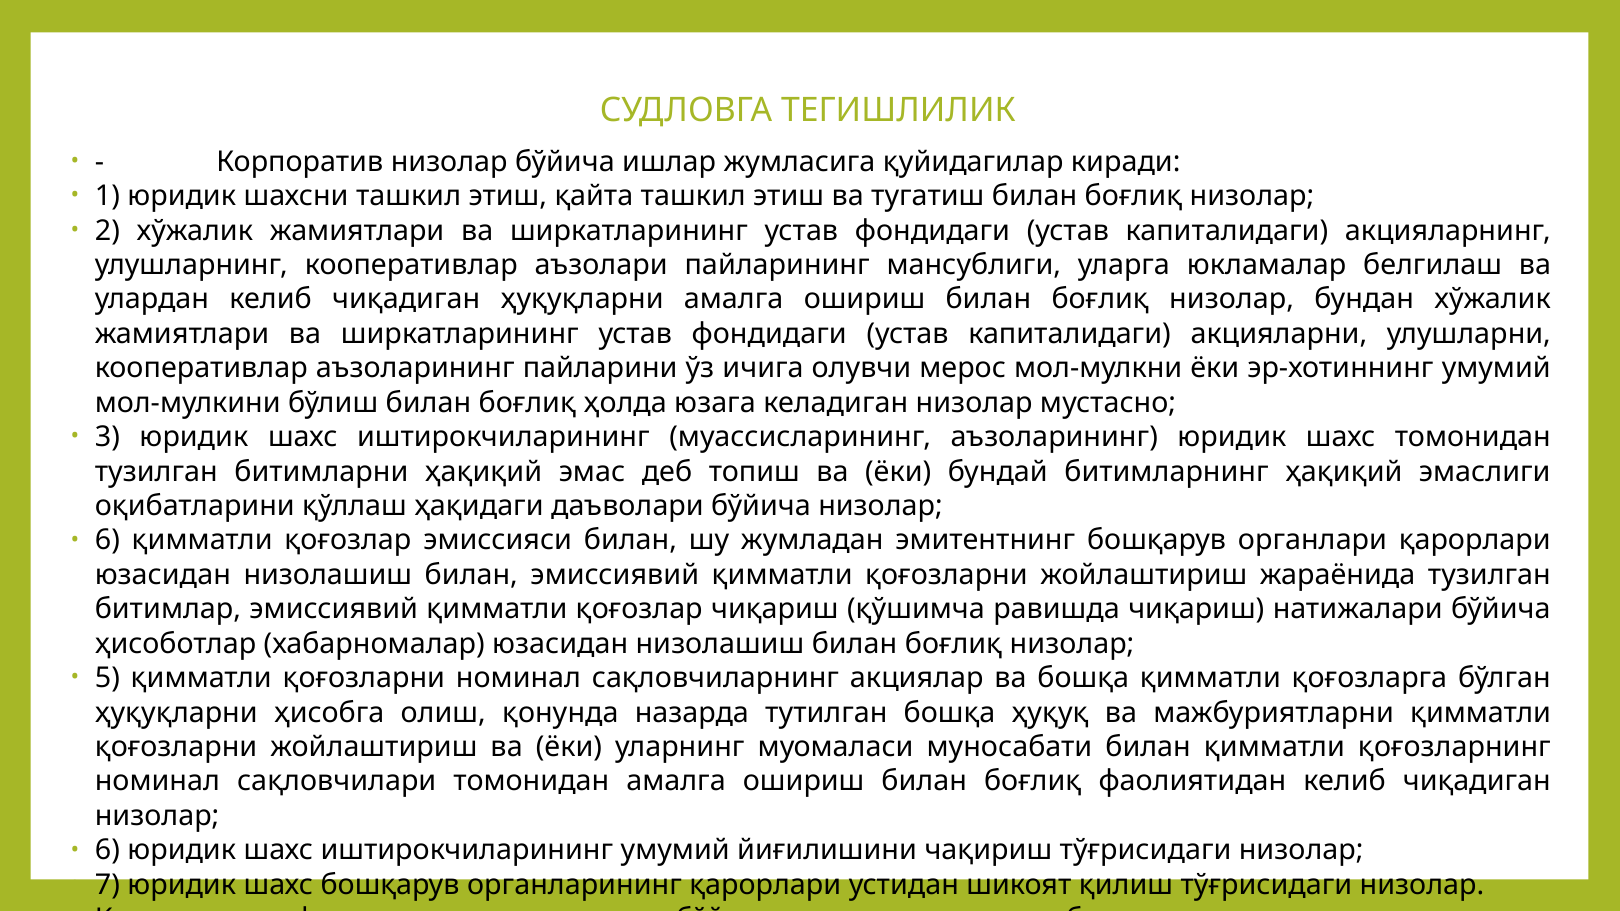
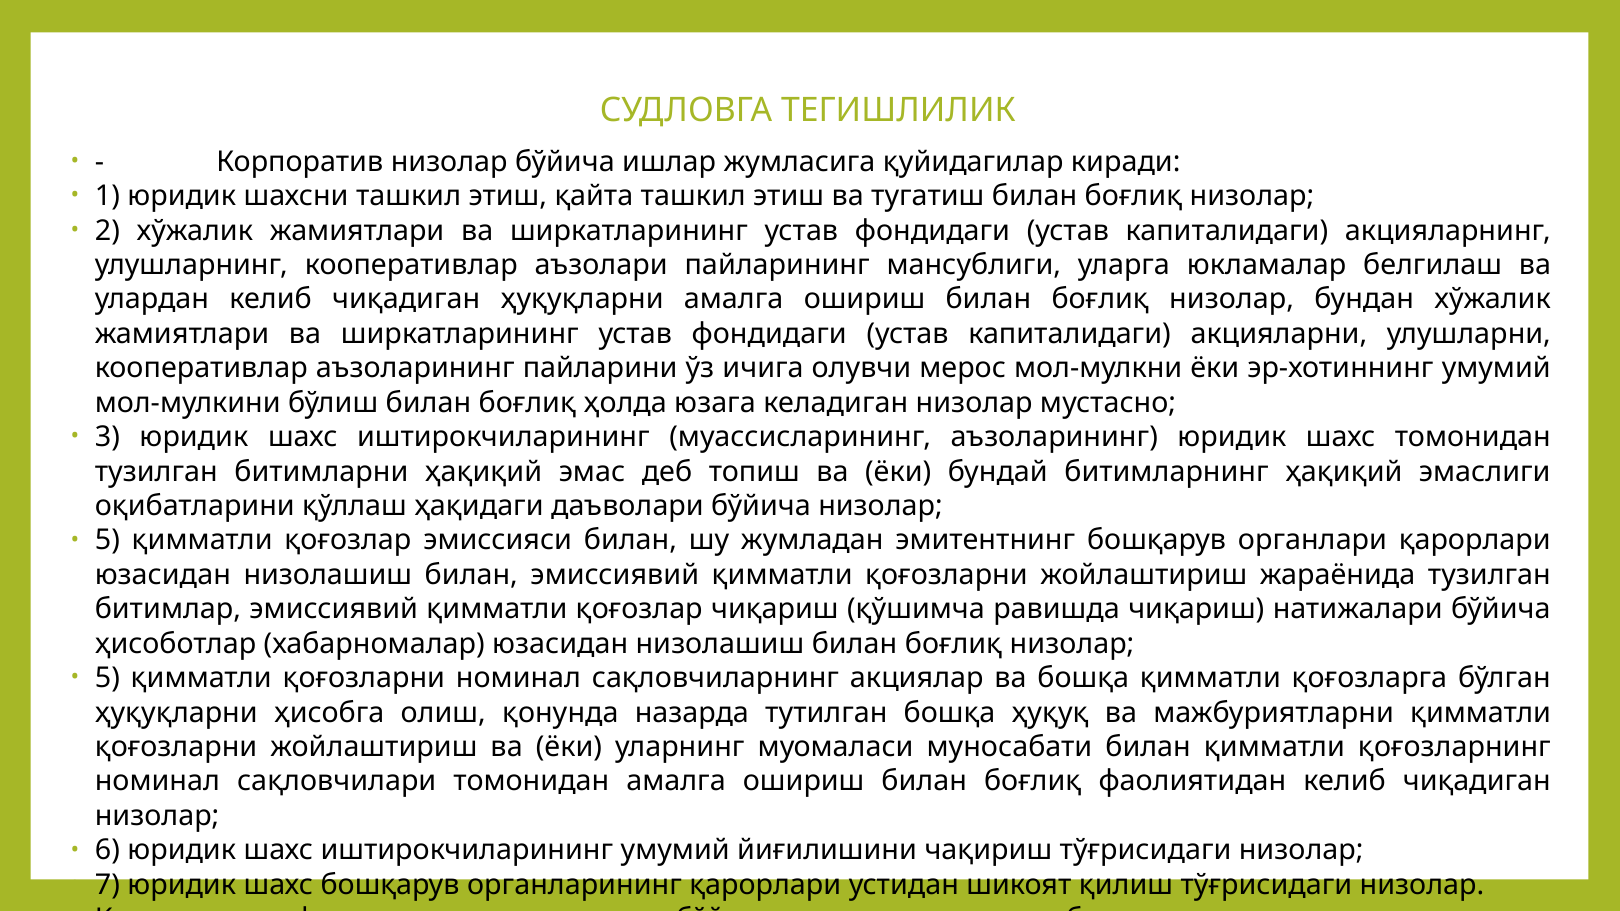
6: 6 -> 5 (107, 541)
